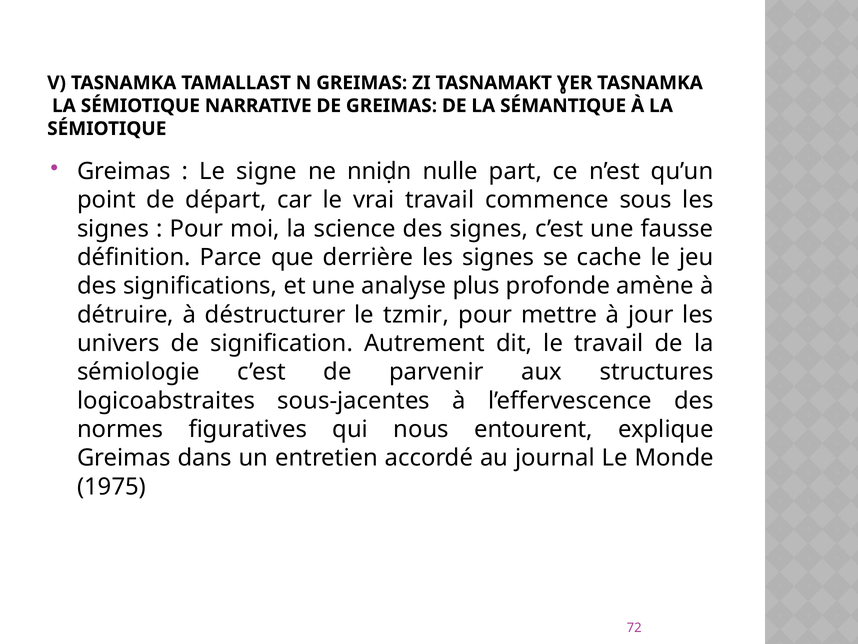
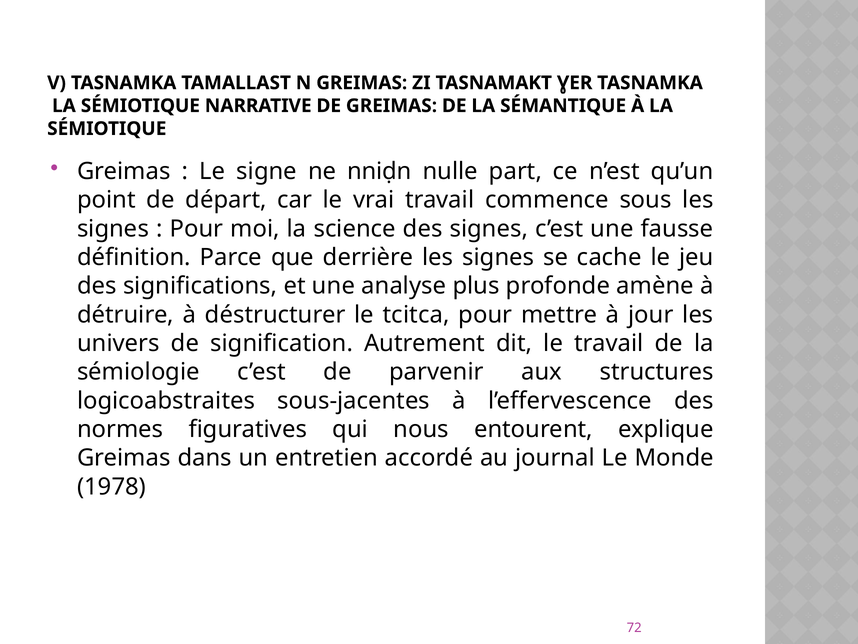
tzmir: tzmir -> tcitca (416, 314)
1975: 1975 -> 1978 (112, 486)
